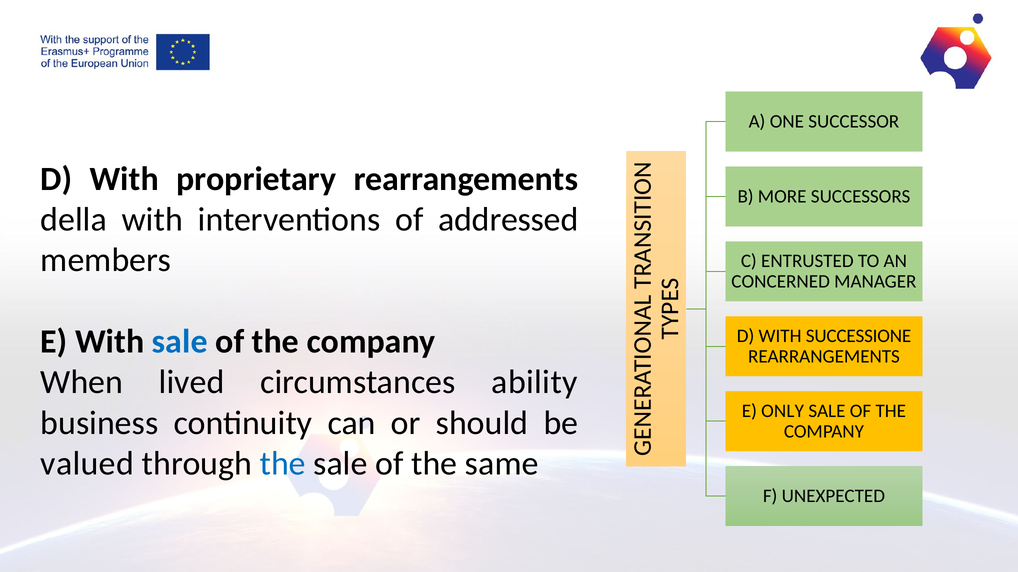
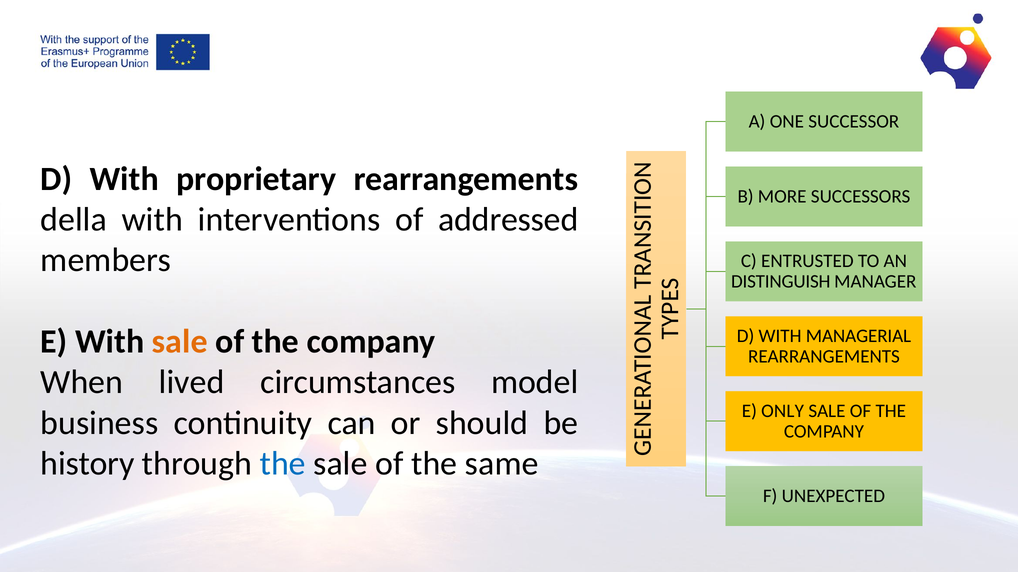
CONCERNED: CONCERNED -> DISTINGUISH (781, 282)
sale colour: blue -> orange (180, 342)
SUCCESSIONE: SUCCESSIONE -> MANAGERIAL (858, 336)
ability: ability -> model (535, 383)
valued: valued -> history (87, 464)
